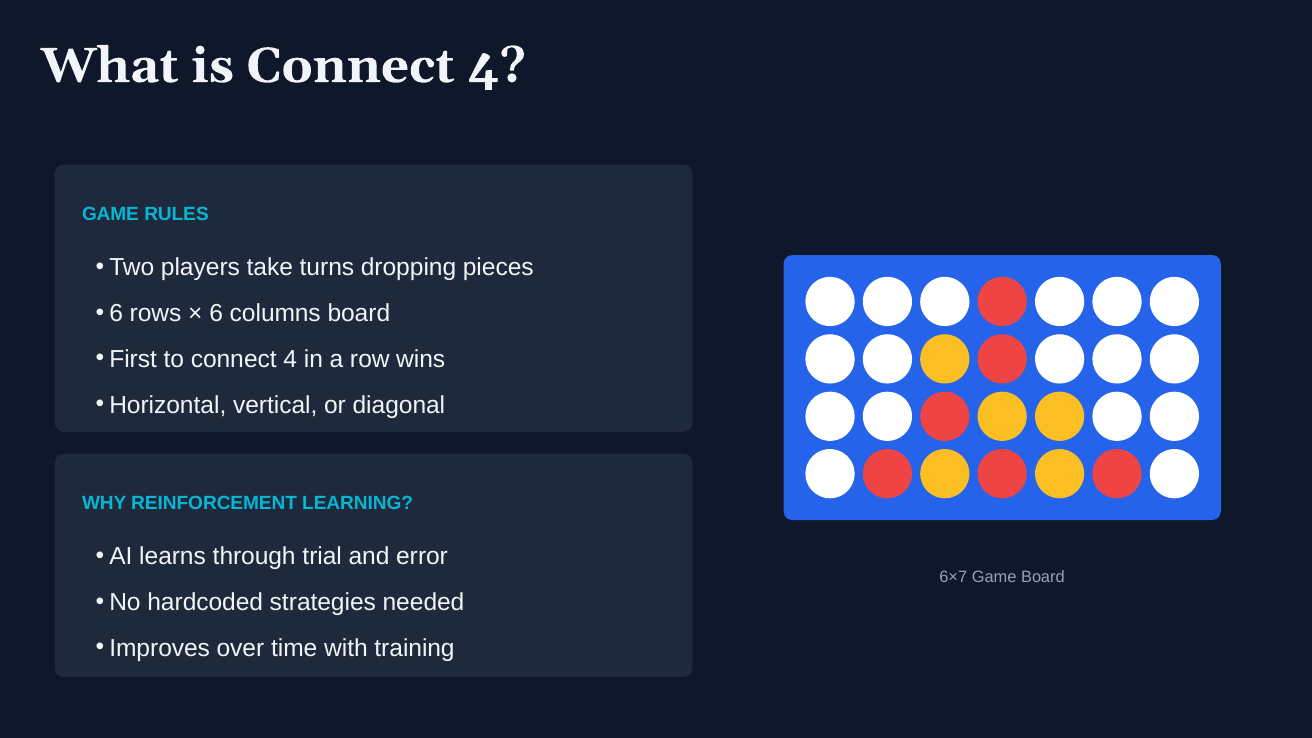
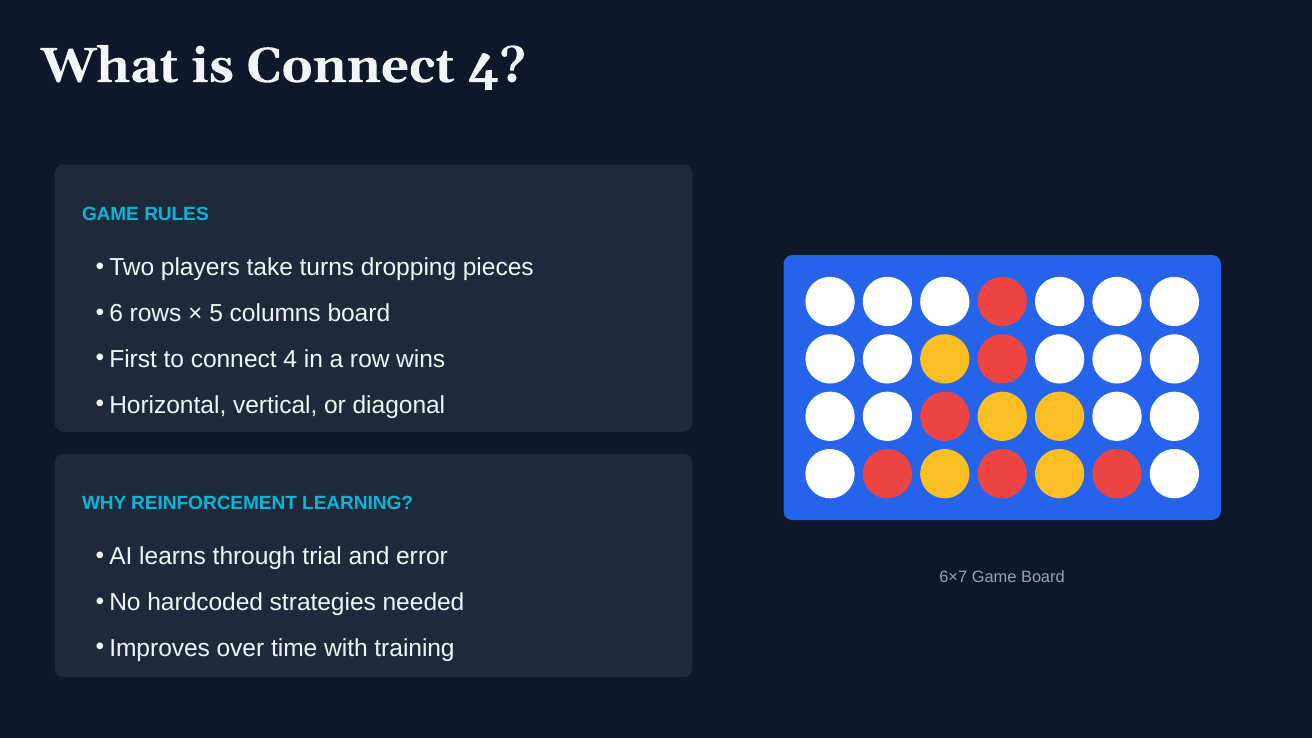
6: 6 -> 5 (216, 313)
